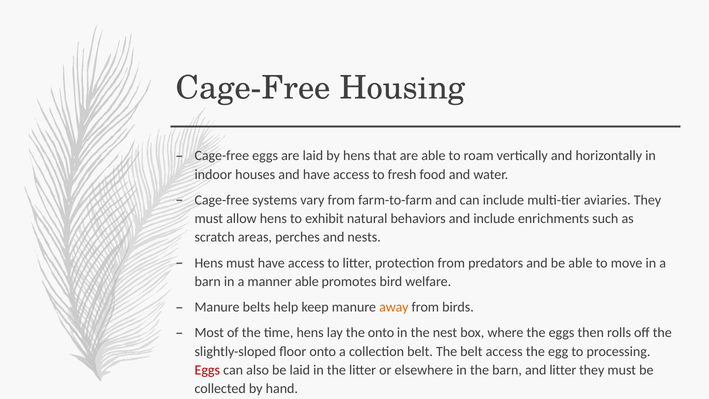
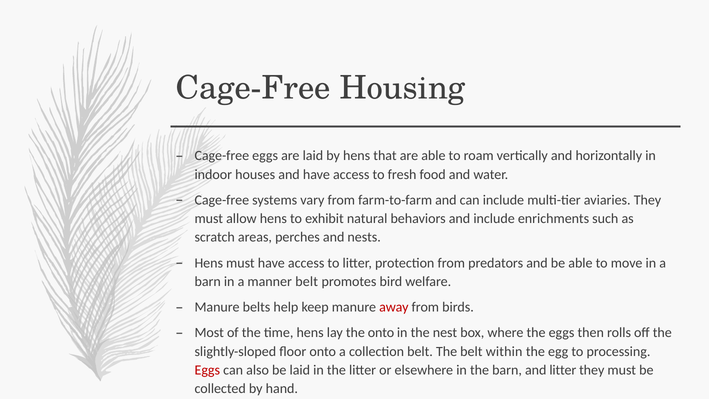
manner able: able -> belt (307, 281)
away colour: orange -> red (394, 307)
belt access: access -> within (504, 351)
